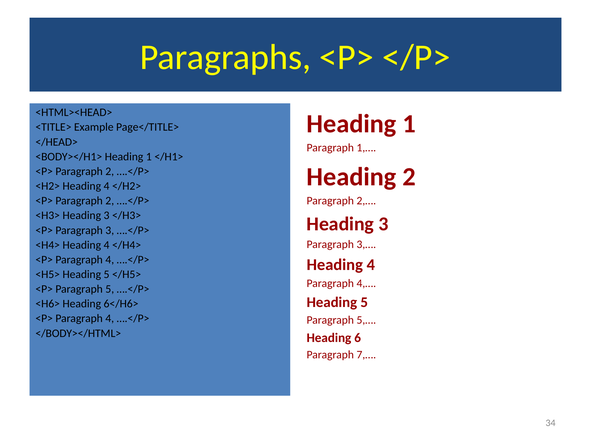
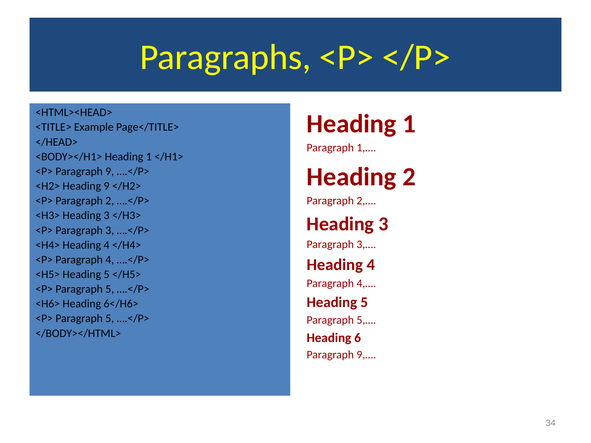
2: 2 -> 9 (110, 171)
<H2> Heading 4: 4 -> 9 (107, 186)
4: 4 -> 5 (110, 319)
7,…: 7,… -> 9,… (366, 355)
